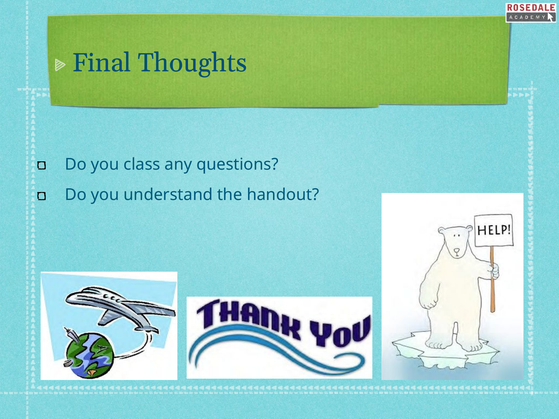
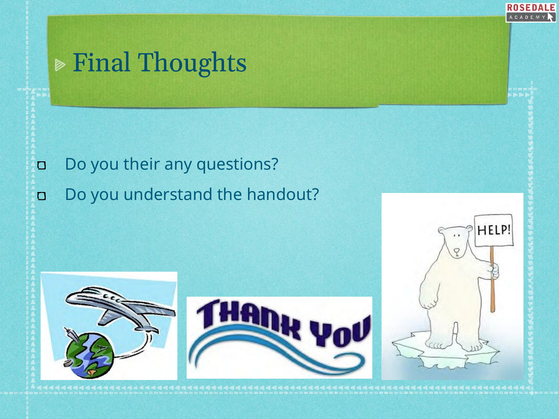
class: class -> their (142, 164)
